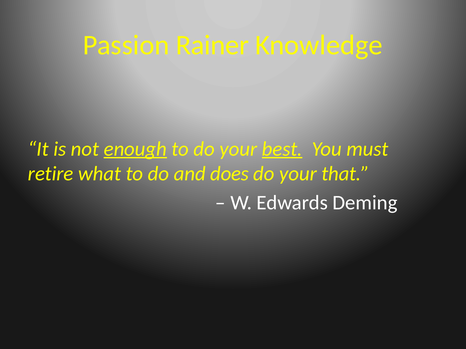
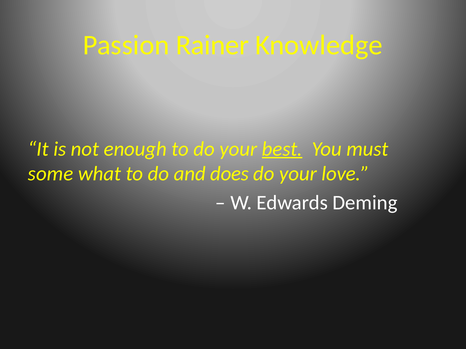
enough underline: present -> none (135, 149)
retire: retire -> some (51, 174)
that: that -> love (345, 174)
